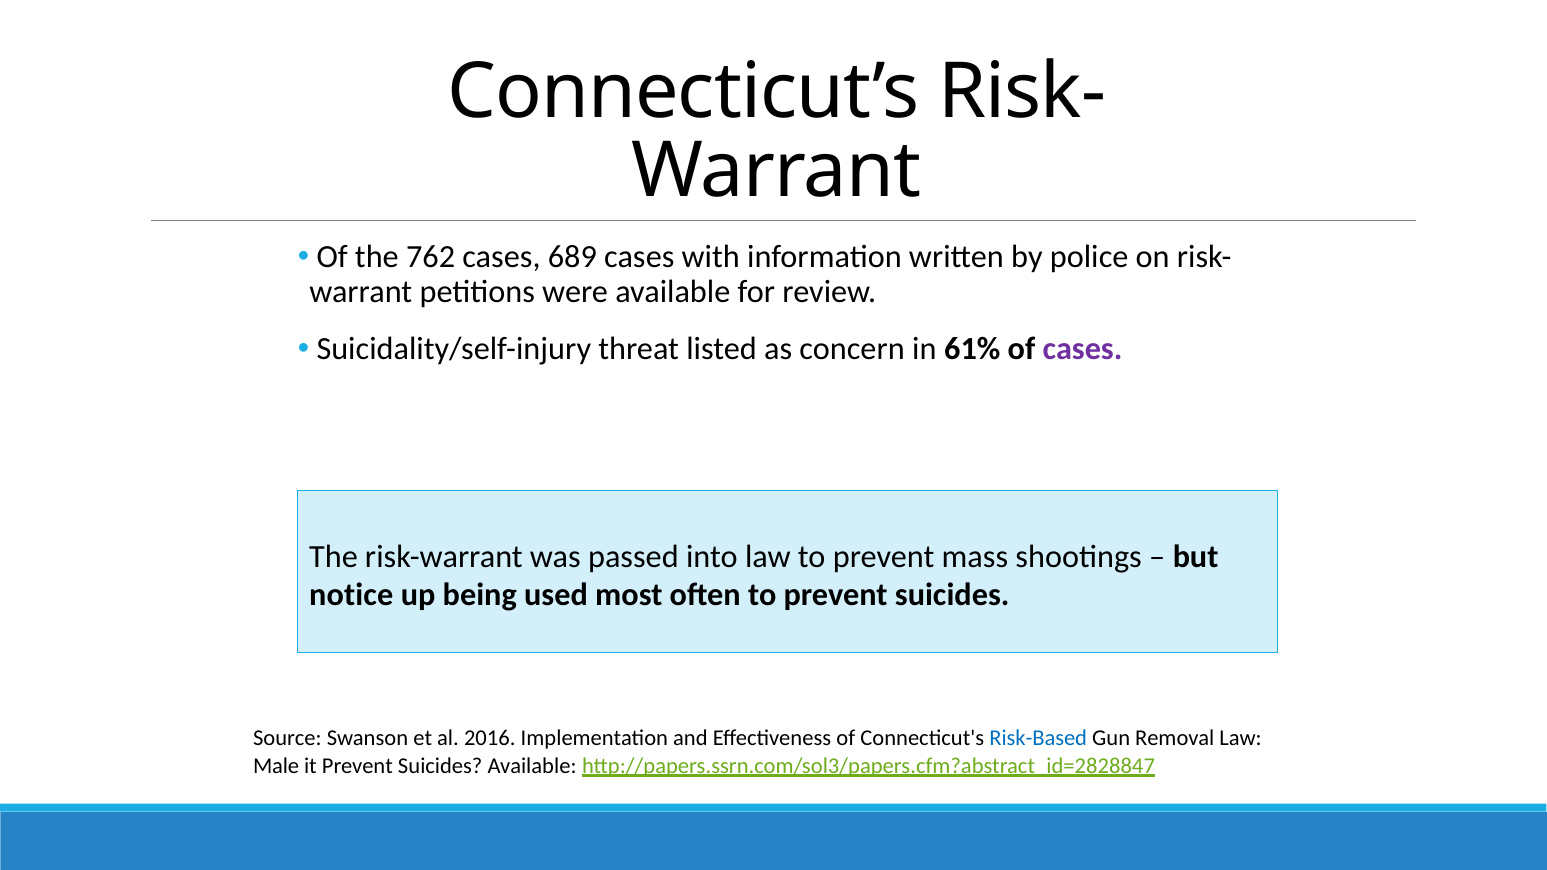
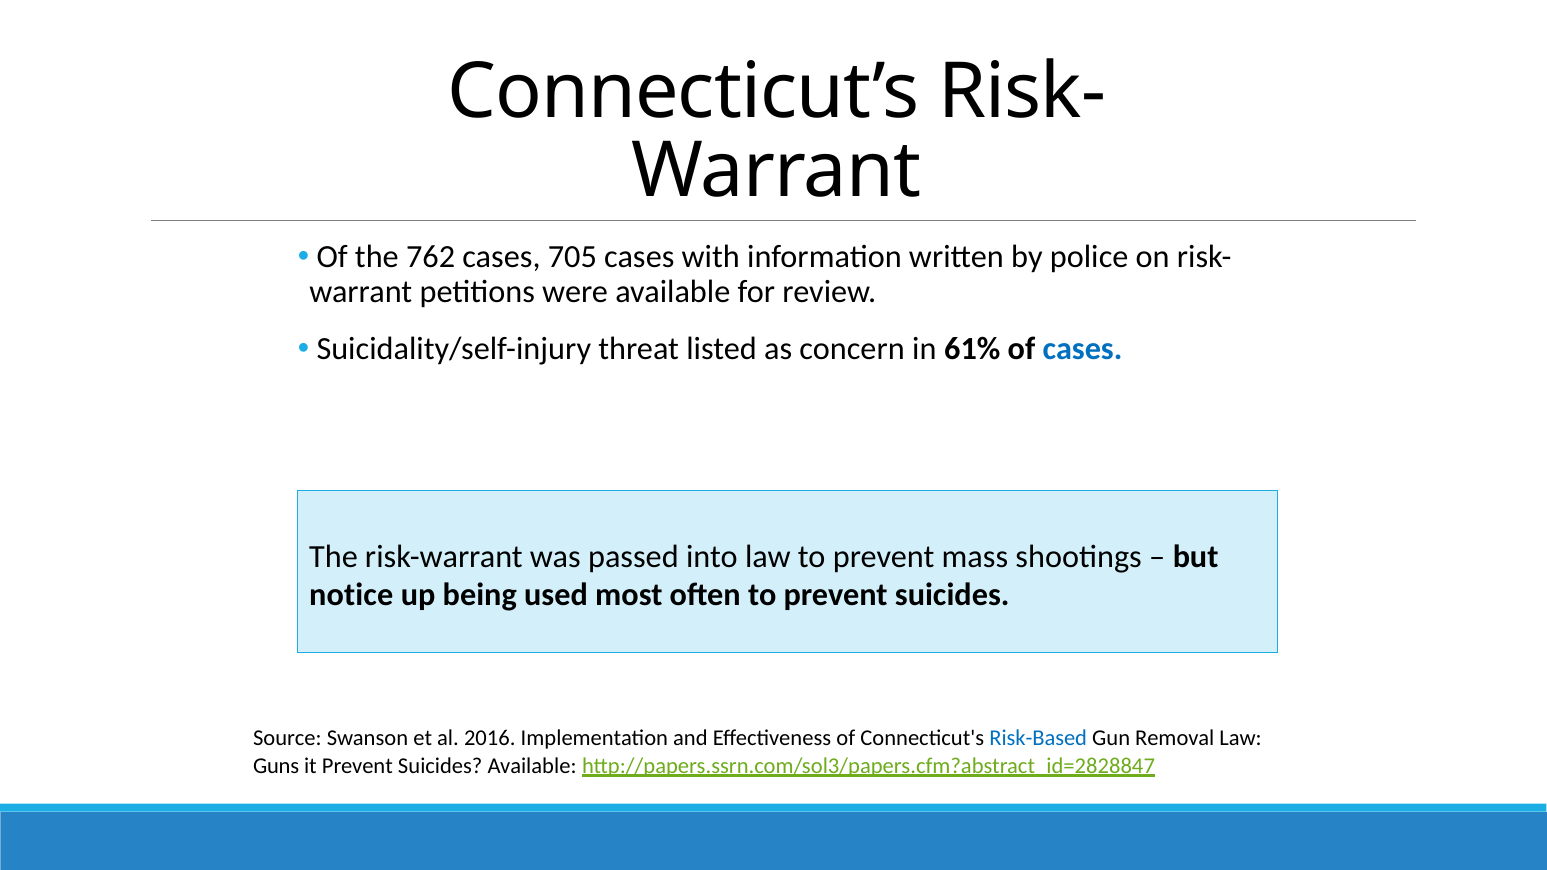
689: 689 -> 705 (572, 257)
cases colour: purple -> blue (1083, 349)
Male: Male -> Guns (276, 766)
